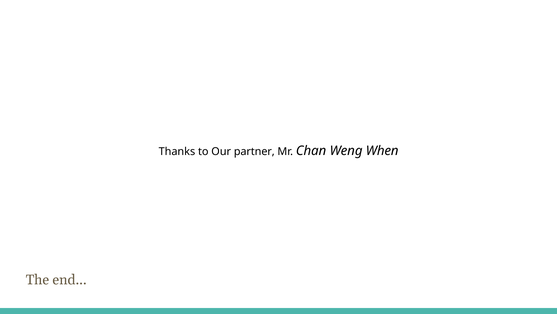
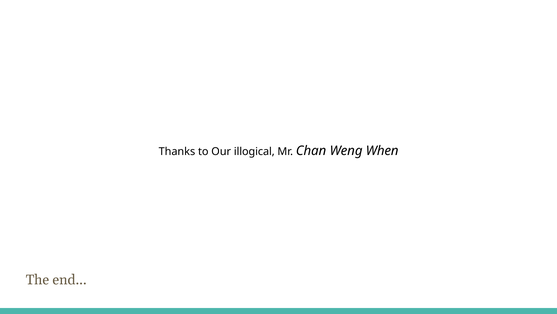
partner: partner -> illogical (254, 151)
